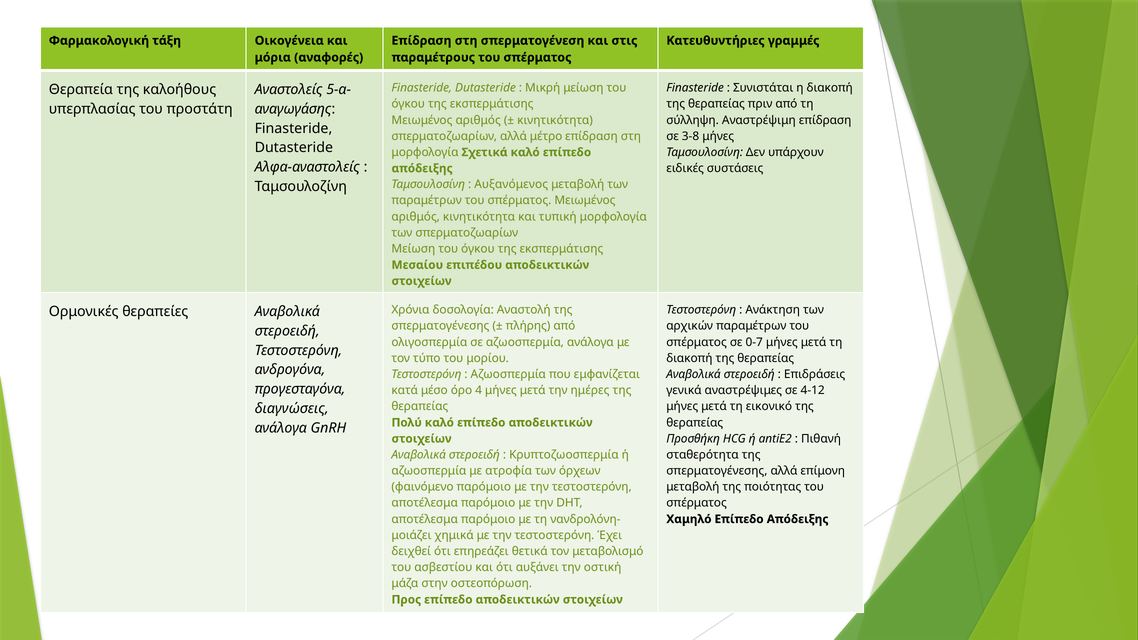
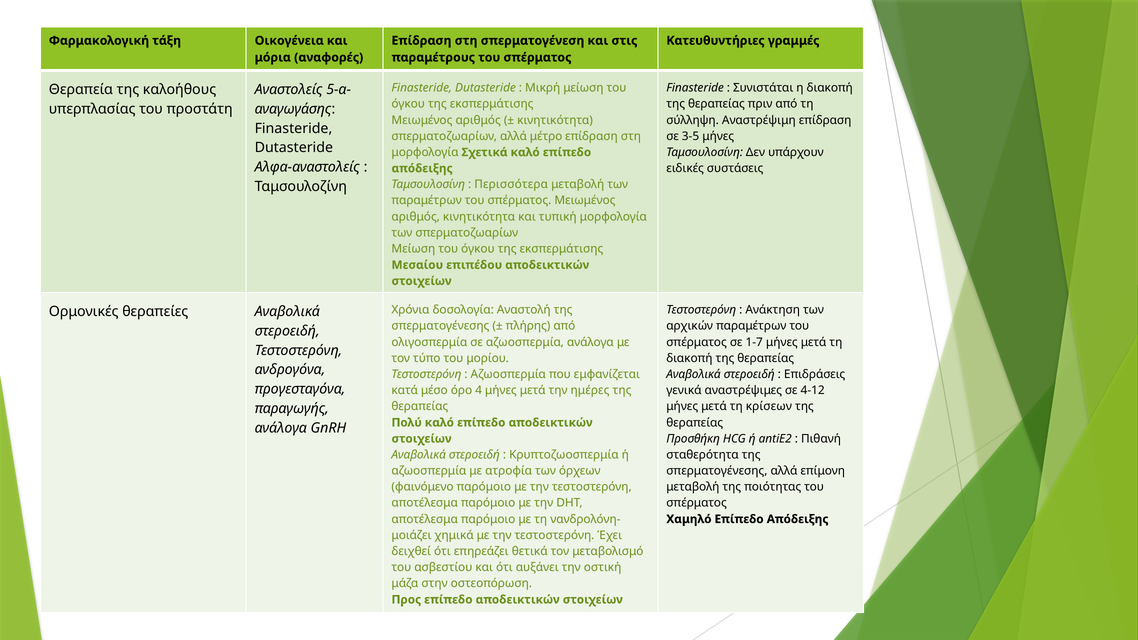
3-8: 3-8 -> 3-5 (691, 136)
Αυξανόμενος: Αυξανόμενος -> Περισσότερα (511, 185)
0-7: 0-7 -> 1-7 (754, 342)
εικονικό: εικονικό -> κρίσεων (769, 407)
διαγνώσεις: διαγνώσεις -> παραγωγής (292, 409)
